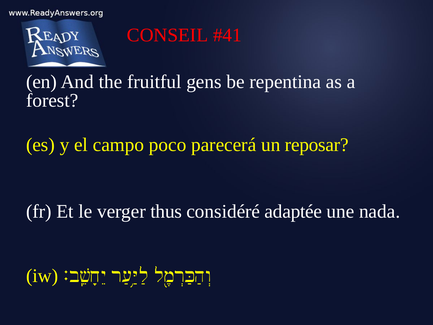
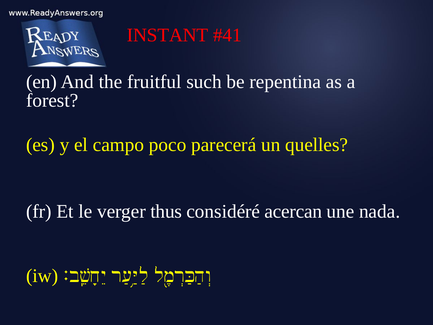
CONSEIL: CONSEIL -> INSTANT (168, 35)
gens: gens -> such (204, 82)
reposar: reposar -> quelles (317, 145)
adaptée: adaptée -> acercan (293, 211)
